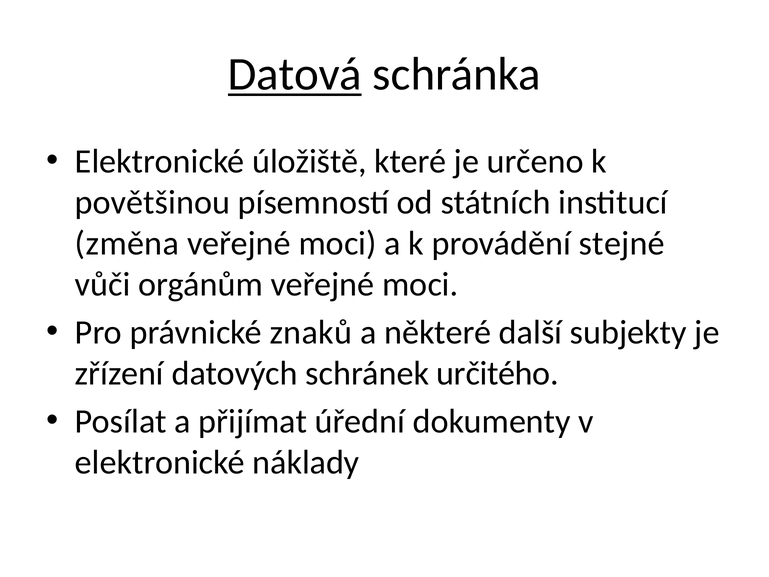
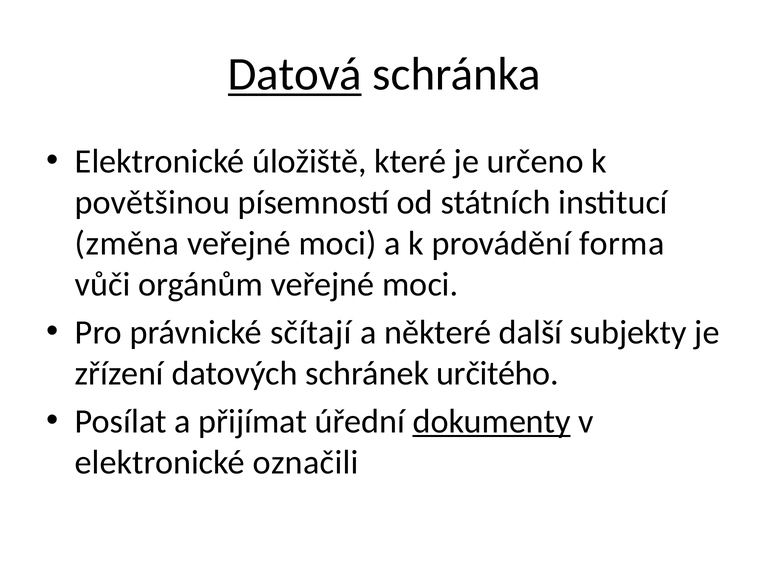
stejné: stejné -> forma (622, 243)
znaků: znaků -> sčítají (311, 332)
dokumenty underline: none -> present (492, 421)
náklady: náklady -> označili (306, 462)
